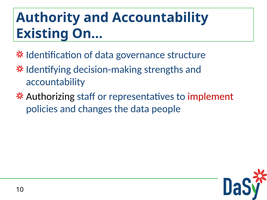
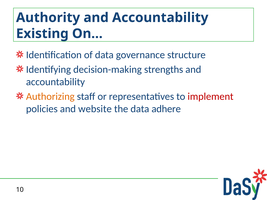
Authorizing colour: black -> orange (50, 97)
changes: changes -> website (95, 109)
people: people -> adhere (166, 109)
